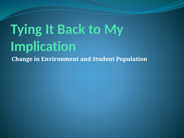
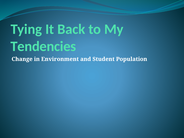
Implication: Implication -> Tendencies (43, 46)
